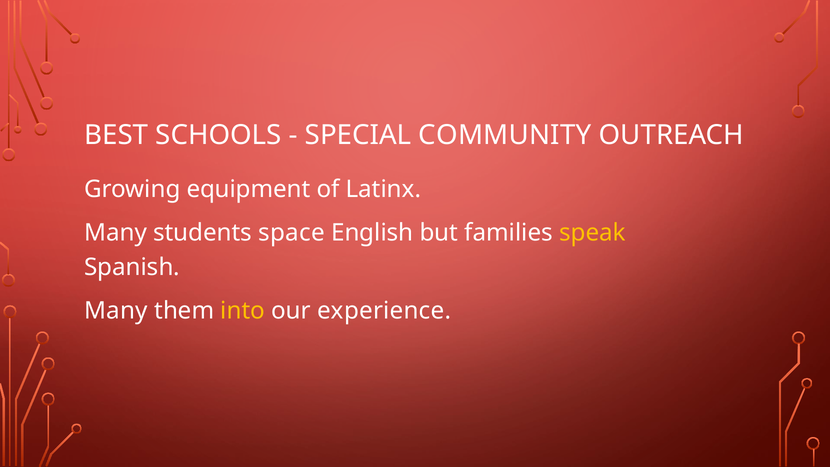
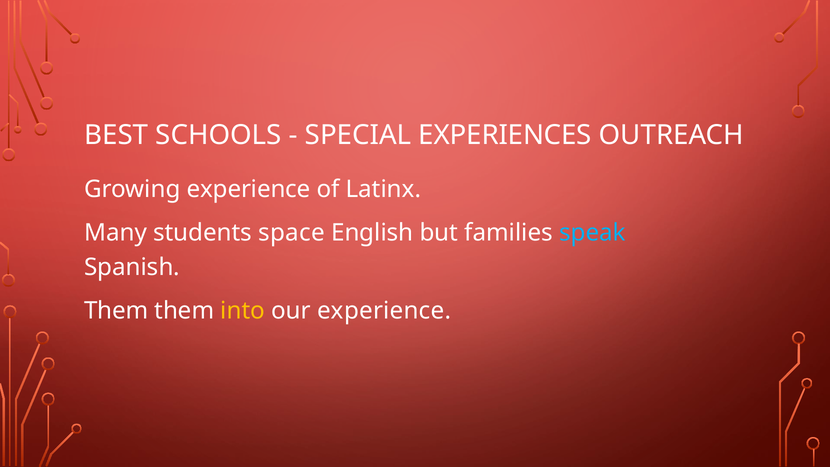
COMMUNITY: COMMUNITY -> EXPERIENCES (505, 135)
Growing equipment: equipment -> experience (249, 189)
speak colour: yellow -> light blue (592, 232)
Many: Many -> Them (116, 311)
